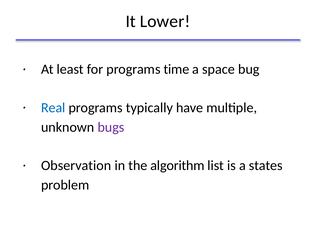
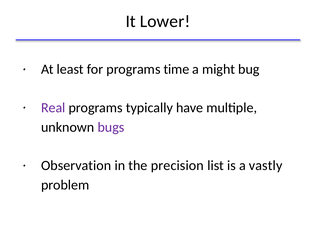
space: space -> might (219, 69)
Real colour: blue -> purple (53, 108)
algorithm: algorithm -> precision (177, 166)
states: states -> vastly (266, 166)
